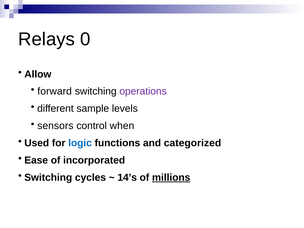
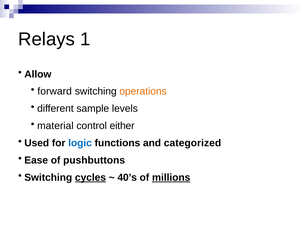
0: 0 -> 1 (85, 39)
operations colour: purple -> orange (143, 91)
sensors: sensors -> material (55, 126)
when: when -> either (122, 126)
incorporated: incorporated -> pushbuttons (94, 160)
cycles underline: none -> present (90, 178)
14’s: 14’s -> 40’s (127, 178)
